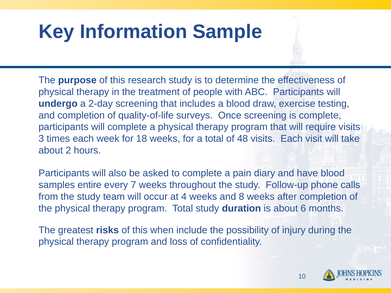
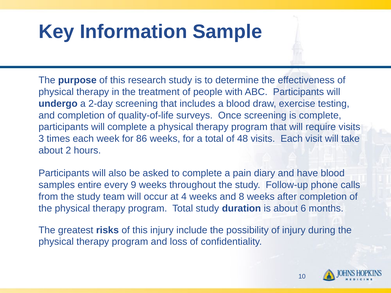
18: 18 -> 86 (142, 139)
7: 7 -> 9 (134, 185)
this when: when -> injury (162, 230)
